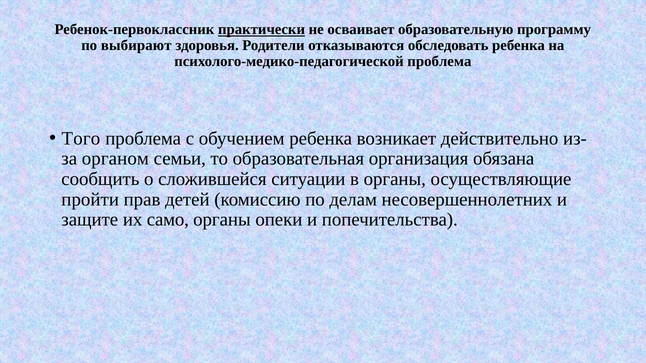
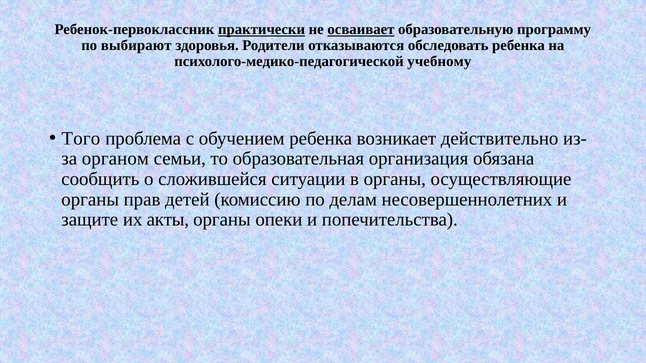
осваивает underline: none -> present (361, 30)
психолого-медико-педагогической проблема: проблема -> учебному (439, 62)
пройти: пройти -> органы (90, 200)
само: само -> акты (168, 220)
